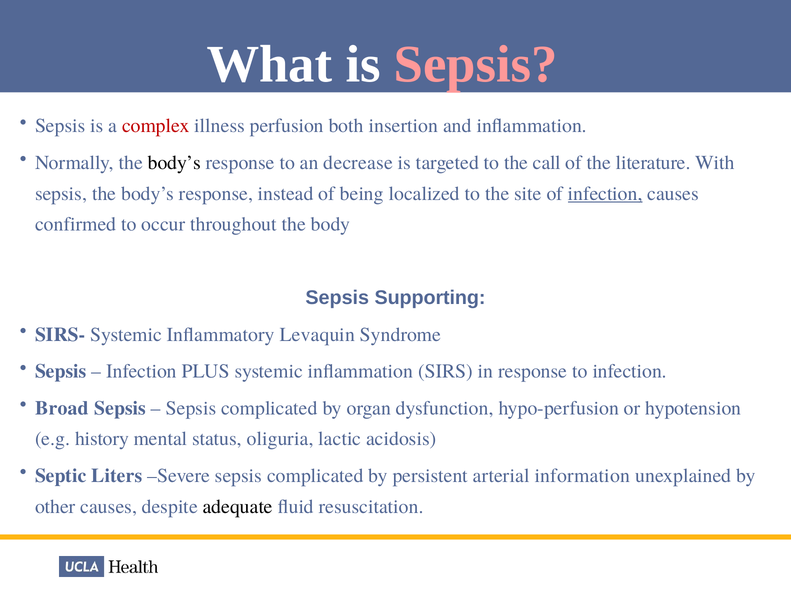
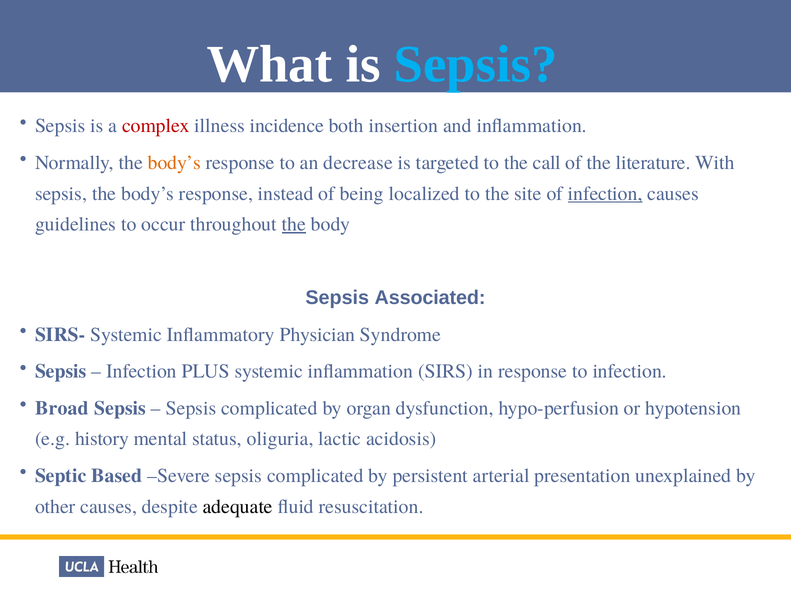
Sepsis colour: pink -> light blue (476, 64)
perfusion: perfusion -> incidence (287, 126)
body’s colour: black -> orange (174, 162)
confirmed: confirmed -> guidelines (76, 224)
the underline: none -> present (294, 224)
Supporting: Supporting -> Associated (430, 297)
Levaquin: Levaquin -> Physician (317, 334)
Liters: Liters -> Based (117, 475)
information: information -> presentation (583, 475)
